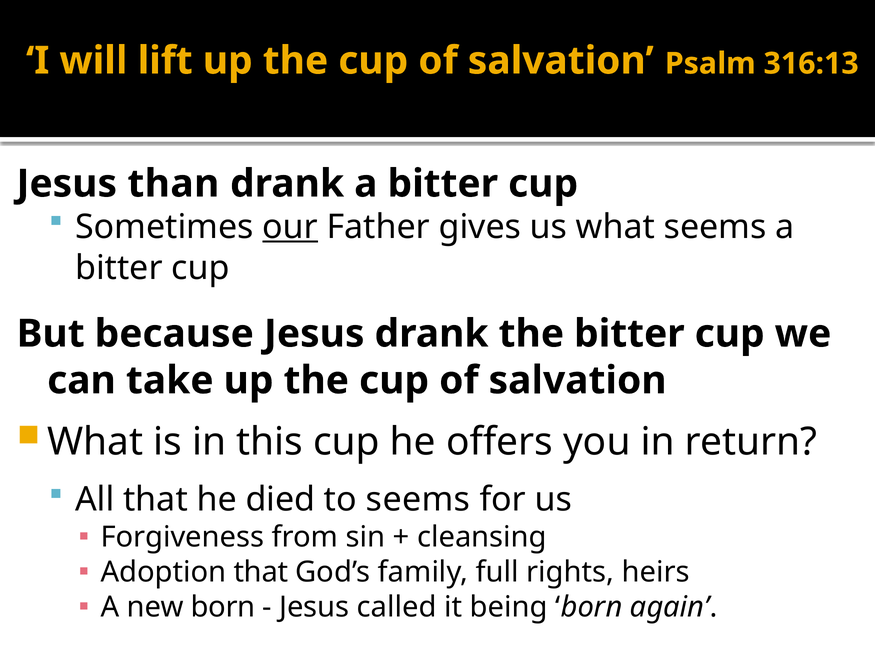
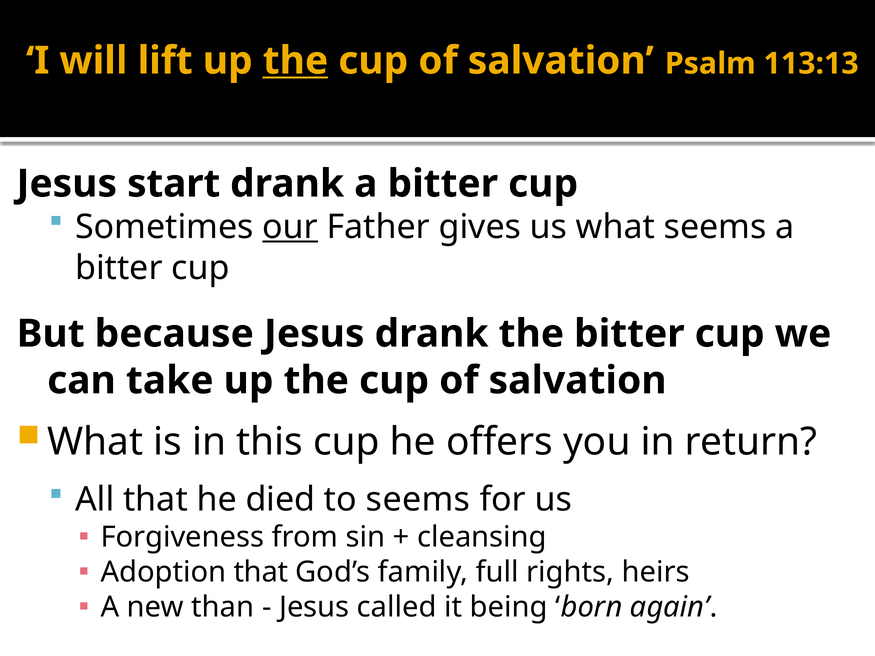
the underline: none -> present (295, 61)
316:13: 316:13 -> 113:13 (811, 64)
than: than -> start (174, 184)
new born: born -> than (223, 607)
